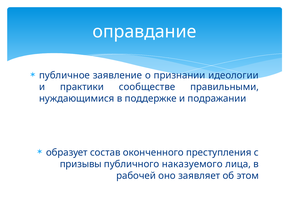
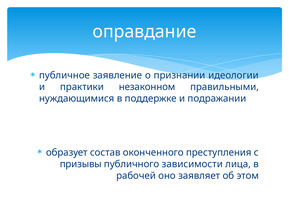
сообществе: сообществе -> незаконном (147, 87)
наказуемого: наказуемого -> зависимости (192, 164)
